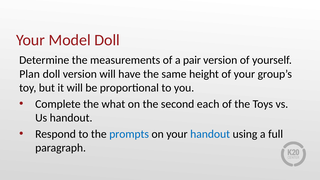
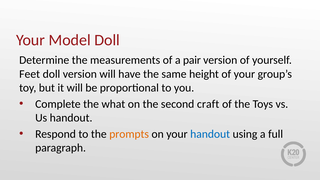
Plan: Plan -> Feet (30, 74)
each: each -> craft (208, 104)
prompts colour: blue -> orange (129, 134)
